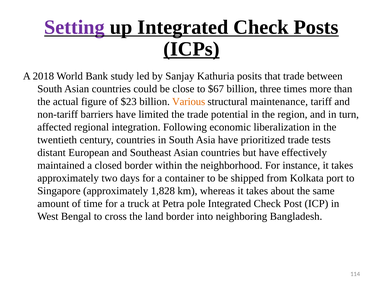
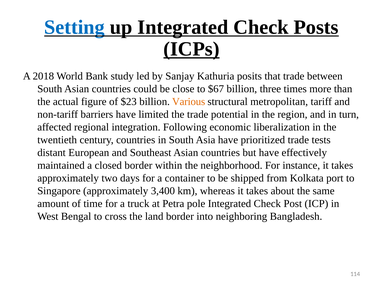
Setting colour: purple -> blue (75, 27)
maintenance: maintenance -> metropolitan (279, 102)
1,828: 1,828 -> 3,400 (163, 191)
